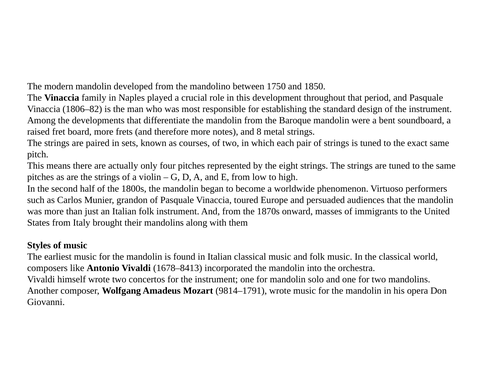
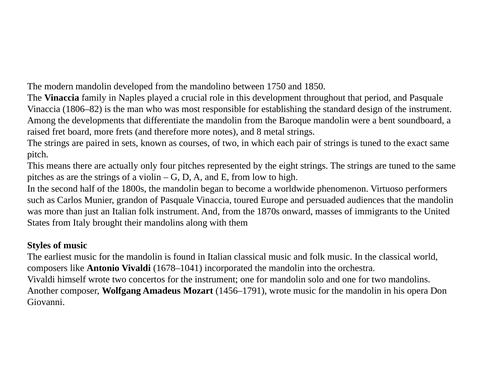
1678–8413: 1678–8413 -> 1678–1041 (178, 268)
9814–1791: 9814–1791 -> 1456–1791 (241, 291)
